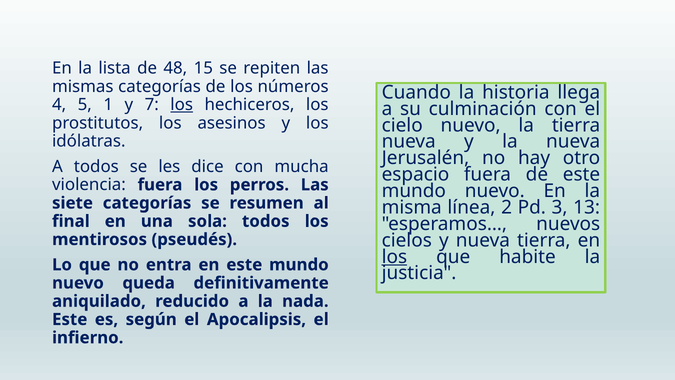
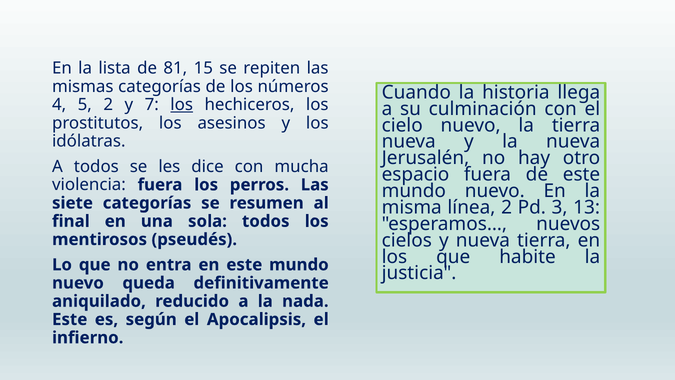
48: 48 -> 81 (175, 68)
5 1: 1 -> 2 (108, 105)
los underline: present -> none (394, 257)
